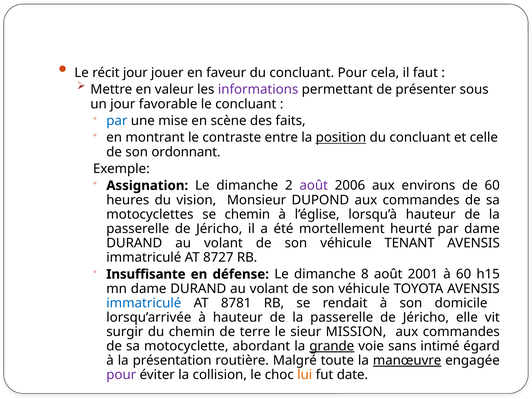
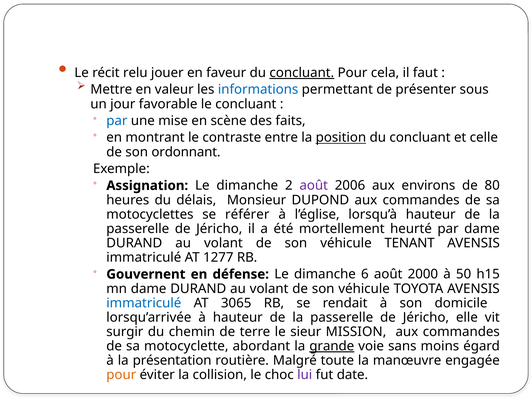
récit jour: jour -> relu (135, 73)
concluant underline: none -> present (302, 73)
informations colour: purple -> blue (258, 90)
de 60: 60 -> 80 (492, 186)
vision: vision -> délais (196, 200)
se chemin: chemin -> référer (247, 214)
8727: 8727 -> 1277 (218, 257)
Insuffisante: Insuffisante -> Gouvernent (146, 274)
8: 8 -> 6 (365, 274)
2001: 2001 -> 2000 (423, 274)
à 60: 60 -> 50 (464, 274)
8781: 8781 -> 3065 (236, 303)
intimé: intimé -> moins (440, 346)
manœuvre underline: present -> none (407, 360)
pour colour: purple -> orange (121, 375)
lui colour: orange -> purple (305, 375)
